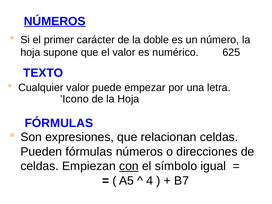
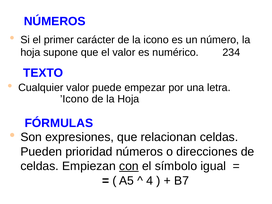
NÚMEROS underline: present -> none (55, 21)
doble: doble -> icono (156, 40)
625: 625 -> 234 (231, 52)
Pueden fórmulas: fórmulas -> prioridad (89, 152)
